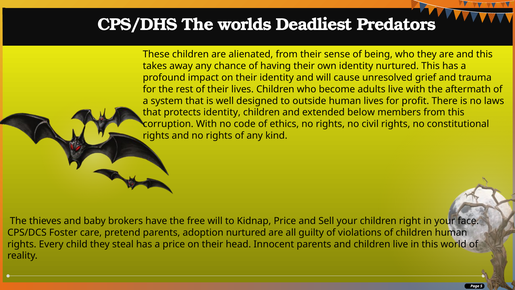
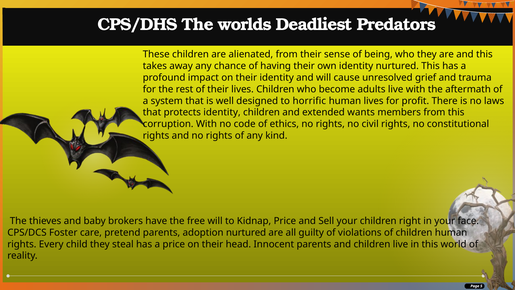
outside: outside -> horrific (309, 101)
below: below -> wants (361, 112)
